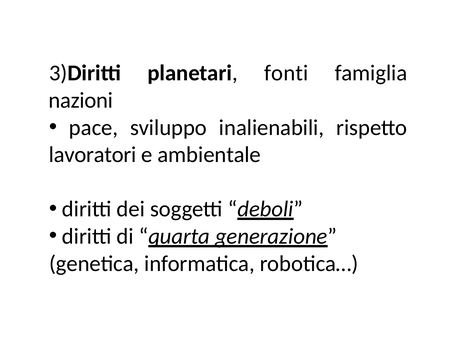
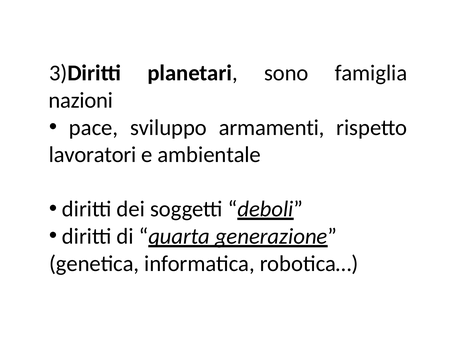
fonti: fonti -> sono (286, 73)
inalienabili: inalienabili -> armamenti (272, 127)
